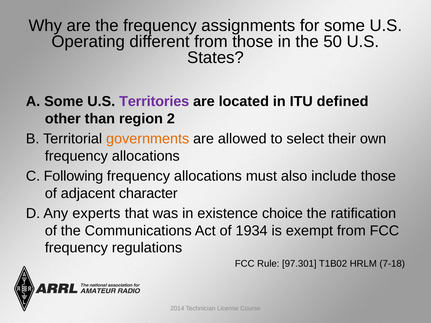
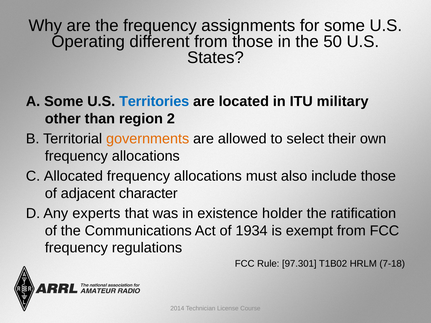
Territories colour: purple -> blue (154, 102)
defined: defined -> military (343, 102)
Following: Following -> Allocated (73, 176)
choice: choice -> holder (282, 214)
